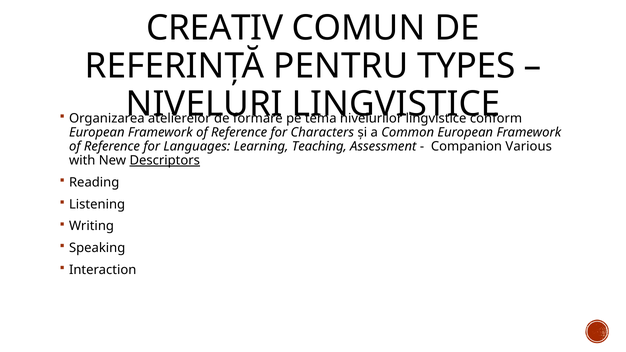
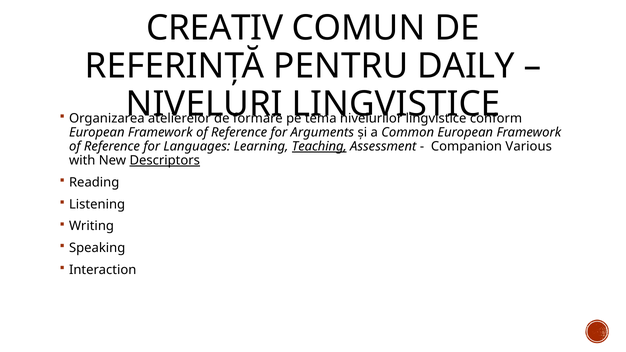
TYPES: TYPES -> DAILY (466, 66)
Characters: Characters -> Arguments (322, 132)
Teaching underline: none -> present (319, 146)
